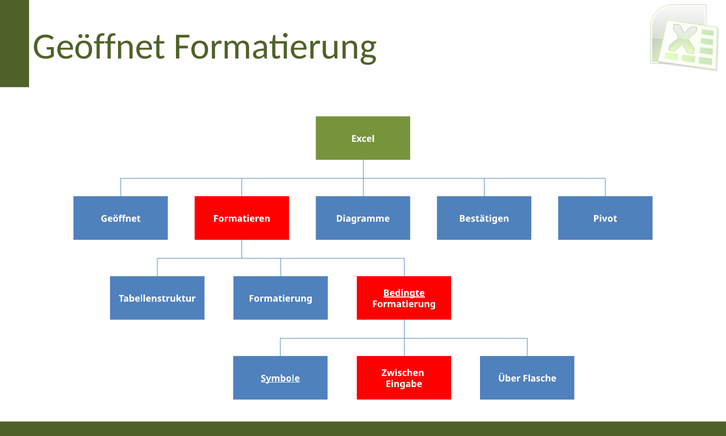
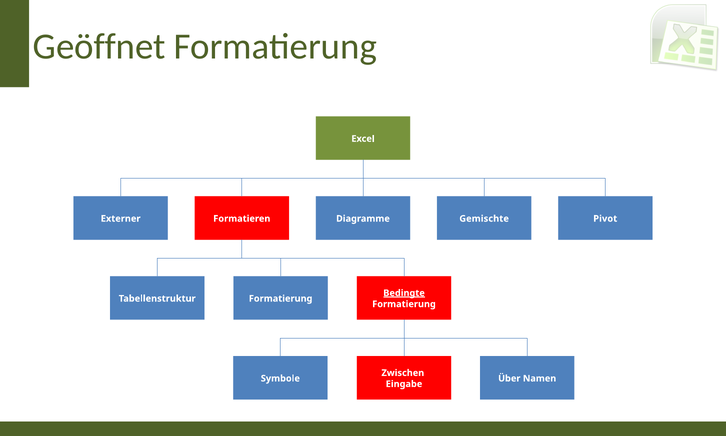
Geöffnet: Geöffnet -> Externer (121, 218)
Bestätigen: Bestätigen -> Gemischte (484, 218)
Symbole underline: present -> none (280, 378)
Flasche: Flasche -> Namen (540, 378)
